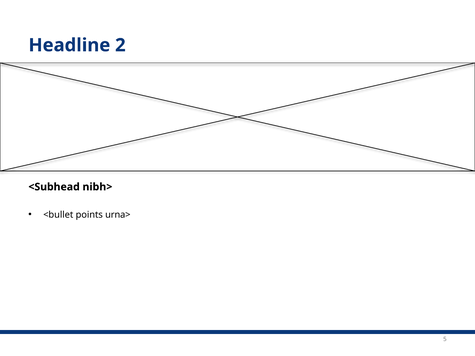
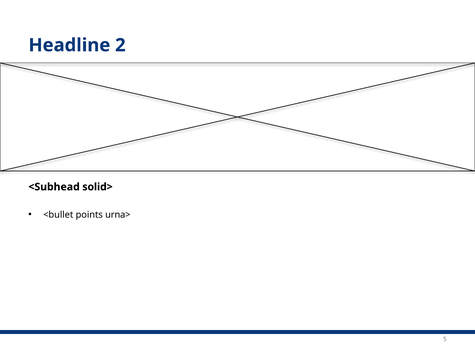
nibh>: nibh> -> solid> (97, 187)
